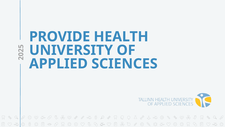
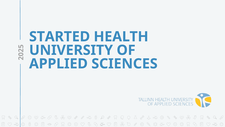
PROVIDE: PROVIDE -> STARTED (60, 37)
